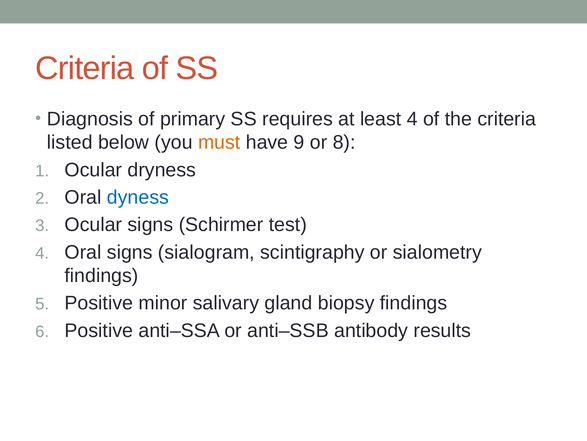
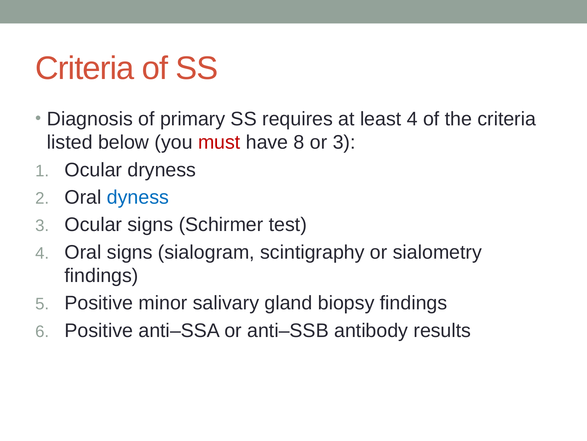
must colour: orange -> red (219, 142)
9: 9 -> 8 (299, 142)
or 8: 8 -> 3 (344, 142)
